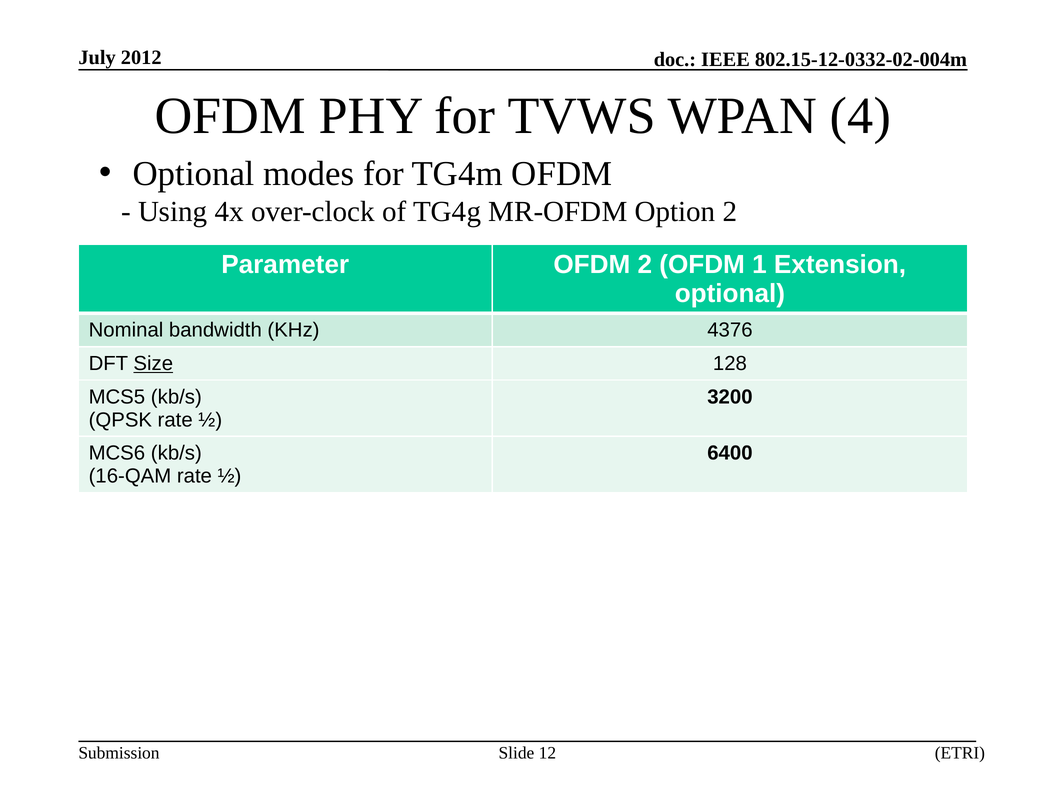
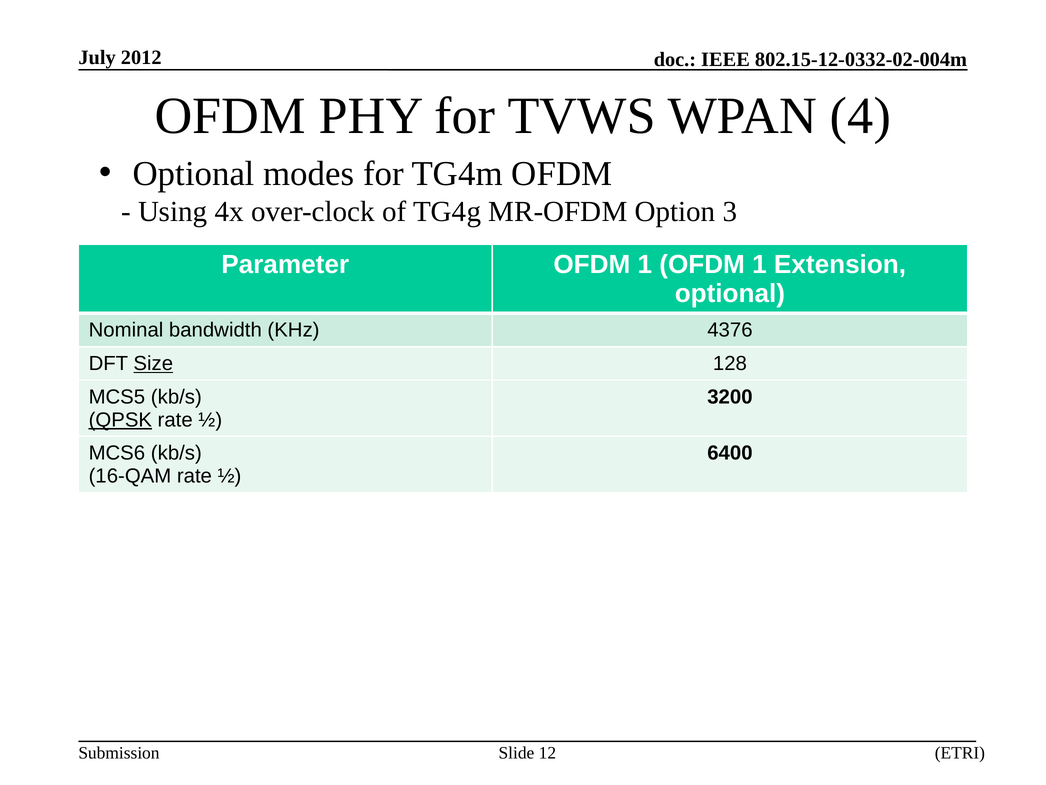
Option 2: 2 -> 3 (730, 212)
Parameter OFDM 2: 2 -> 1 (645, 264)
QPSK underline: none -> present (120, 420)
